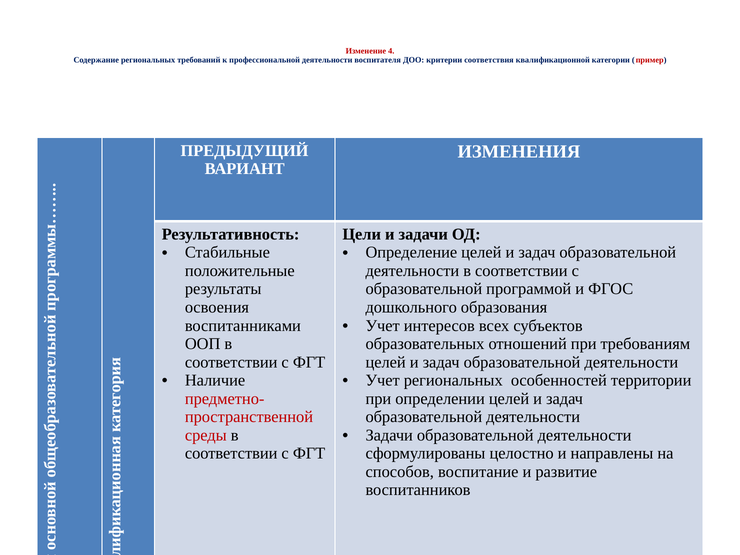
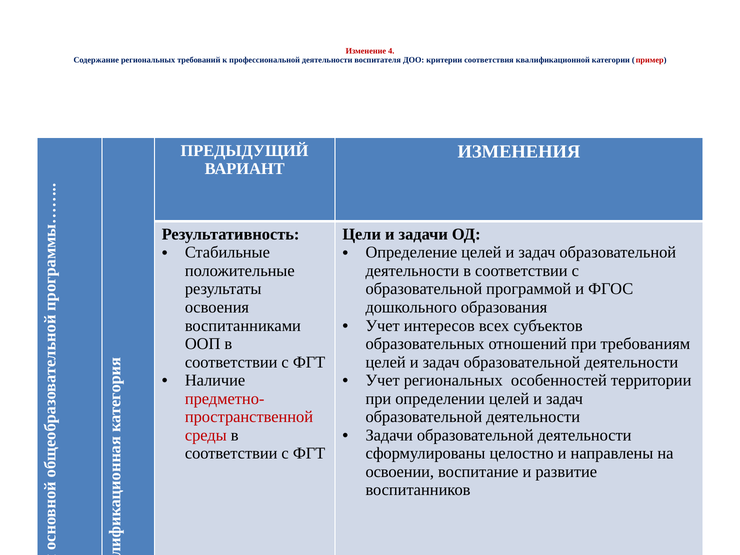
способов: способов -> освоении (400, 472)
